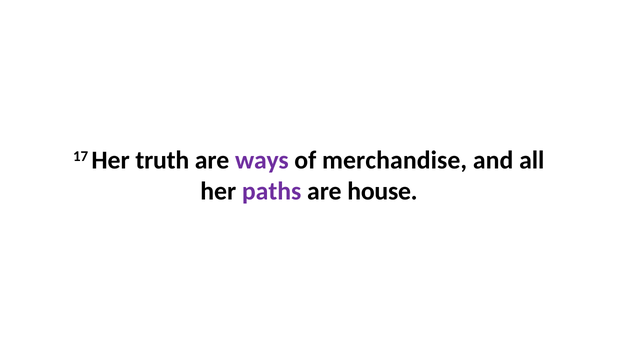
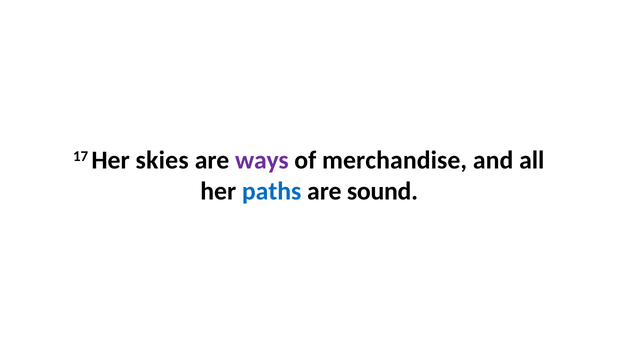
truth: truth -> skies (162, 160)
paths colour: purple -> blue (272, 191)
house: house -> sound (382, 191)
